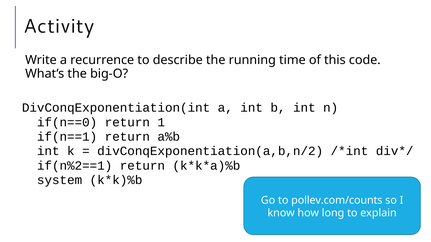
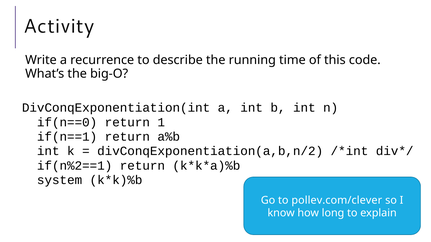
pollev.com/counts: pollev.com/counts -> pollev.com/clever (337, 200)
